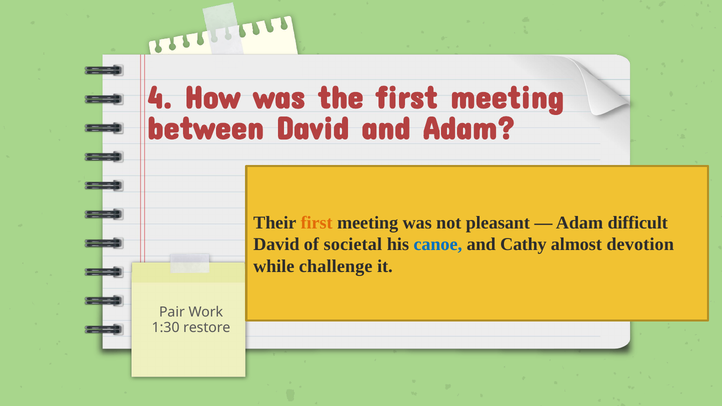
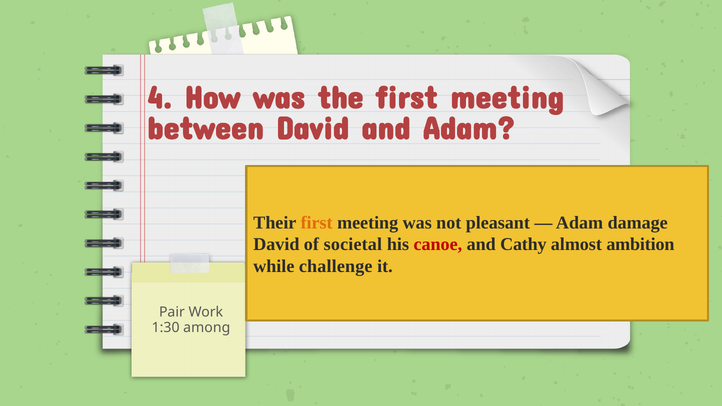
difficult: difficult -> damage (638, 223)
canoe colour: blue -> red (438, 244)
devotion: devotion -> ambition (640, 244)
restore: restore -> among (207, 328)
